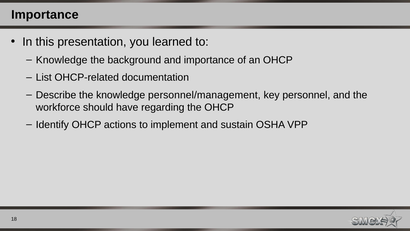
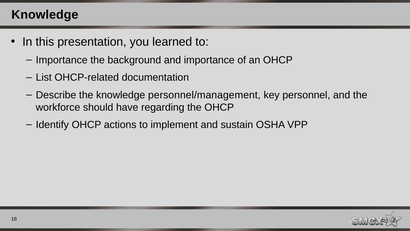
Importance: Importance -> Knowledge (45, 15)
Knowledge: Knowledge -> Importance (62, 60)
